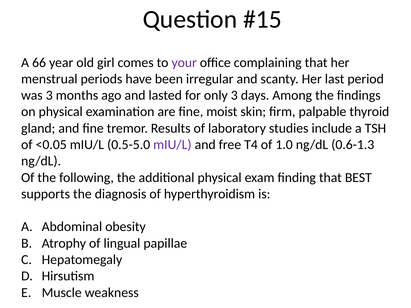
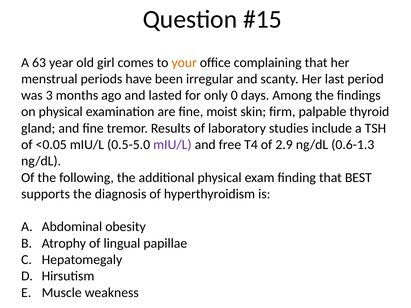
66: 66 -> 63 (39, 63)
your colour: purple -> orange (184, 63)
only 3: 3 -> 0 (234, 95)
1.0: 1.0 -> 2.9 (284, 145)
